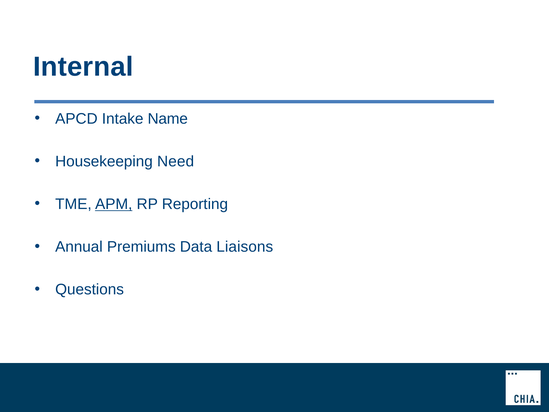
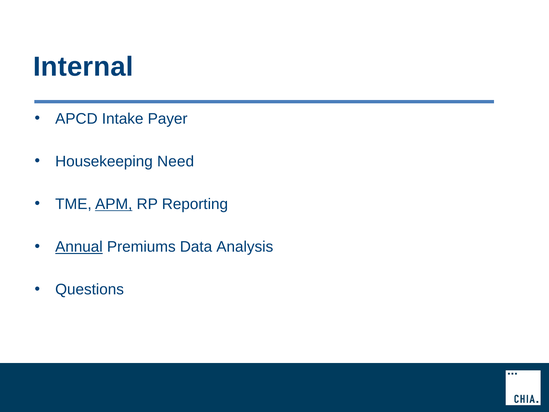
Name: Name -> Payer (168, 119)
Annual underline: none -> present (79, 247)
Liaisons: Liaisons -> Analysis (245, 247)
